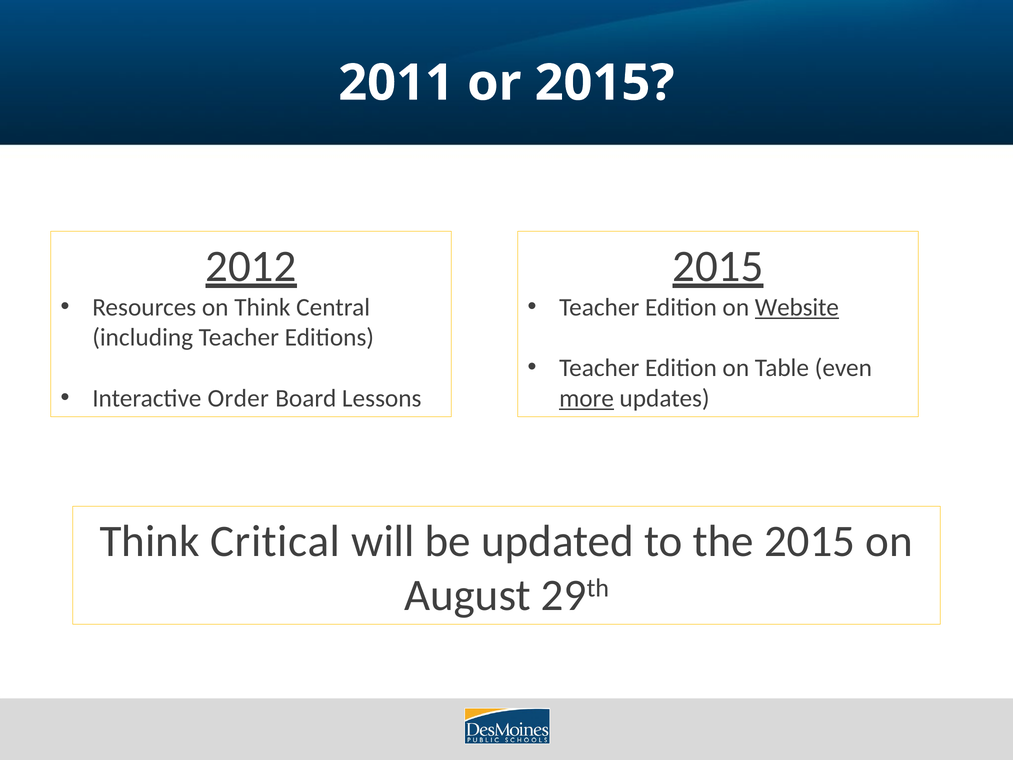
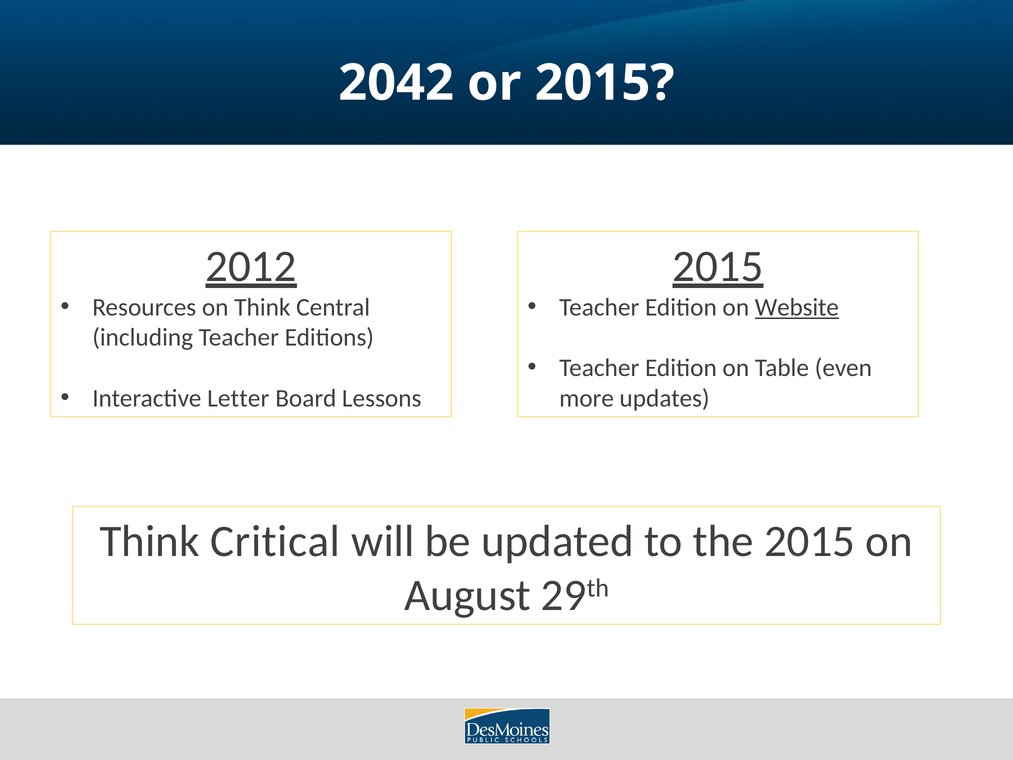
2011: 2011 -> 2042 (396, 83)
Order: Order -> Letter (238, 398)
more underline: present -> none (587, 398)
